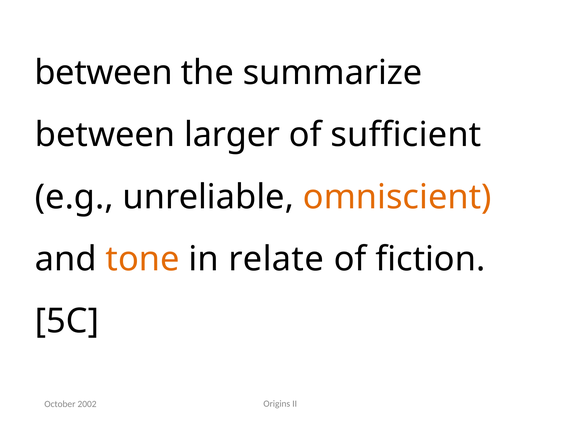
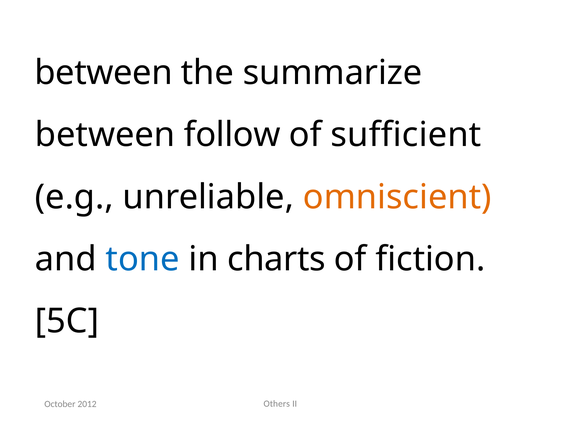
larger: larger -> follow (232, 135)
tone colour: orange -> blue (143, 259)
relate: relate -> charts (276, 259)
Origins: Origins -> Others (277, 404)
2002: 2002 -> 2012 (87, 404)
